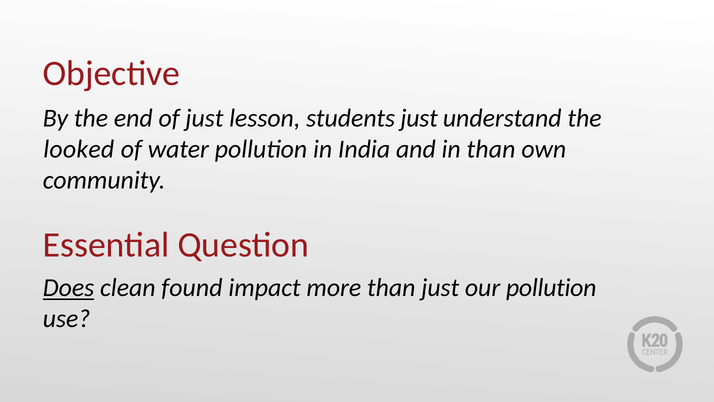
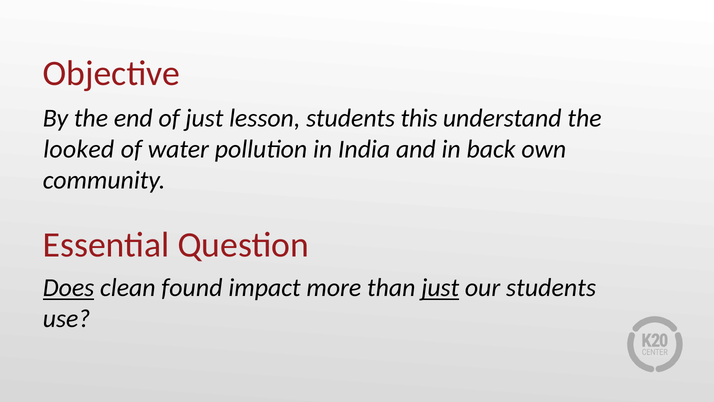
students just: just -> this (419, 118)
in than: than -> back (491, 149)
just underline: none -> present (440, 288)
our pollution: pollution -> students (551, 288)
